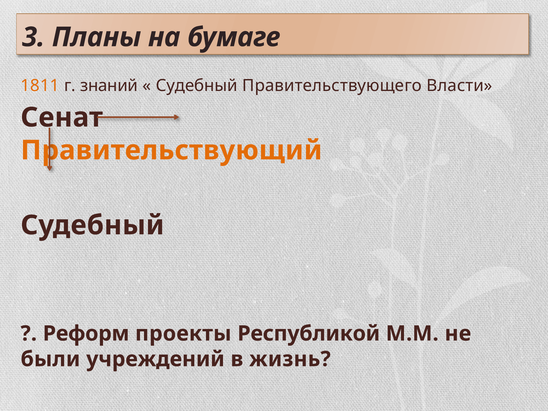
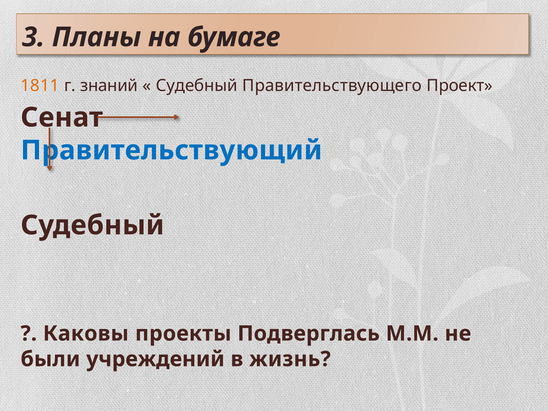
Власти: Власти -> Проект (460, 86)
Правительствующий colour: orange -> blue (171, 150)
Реформ: Реформ -> Каковы (86, 334)
Республикой: Республикой -> Подверглась (309, 334)
